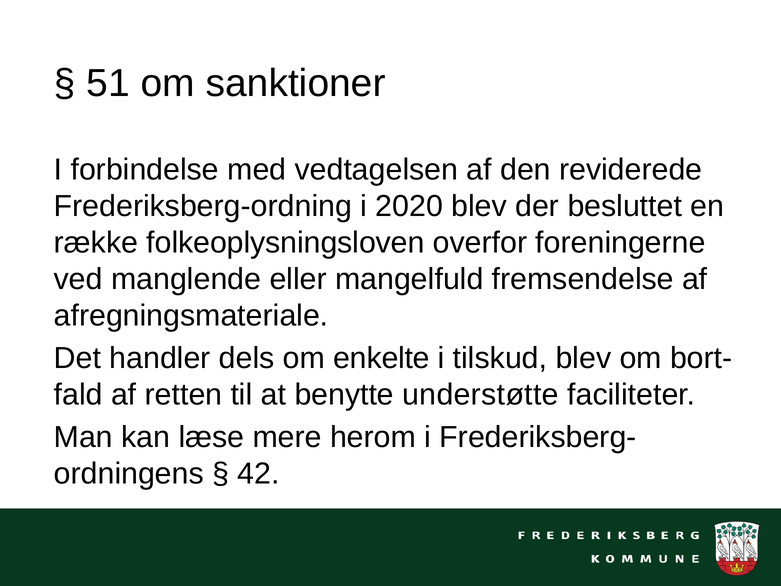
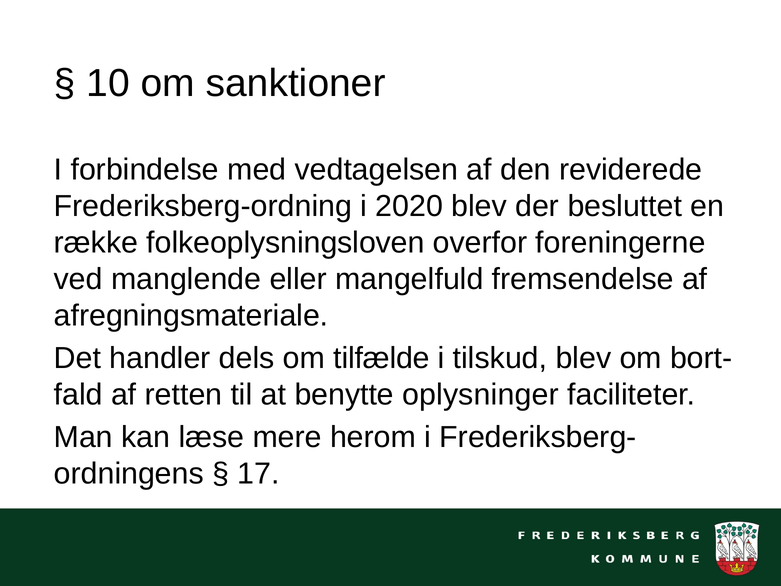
51: 51 -> 10 (108, 83)
enkelte: enkelte -> tilfælde (382, 358)
understøtte: understøtte -> oplysninger (481, 394)
42: 42 -> 17 (259, 473)
